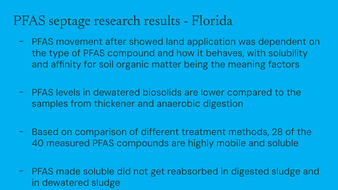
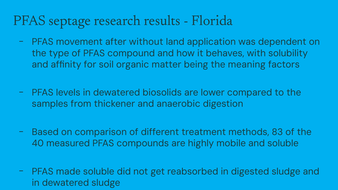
showed: showed -> without (146, 42)
28: 28 -> 83 (277, 132)
